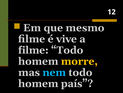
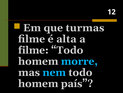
mesmo: mesmo -> turmas (85, 28)
vive: vive -> alta (66, 39)
morre colour: yellow -> light blue (79, 61)
